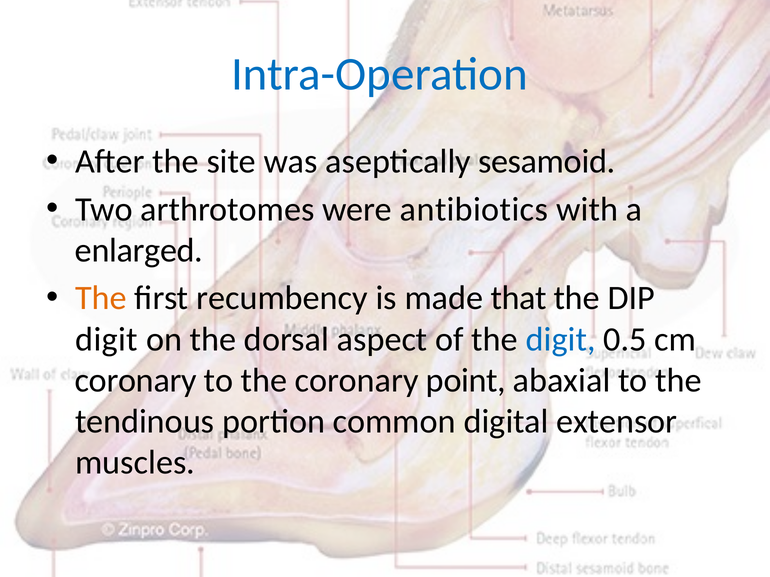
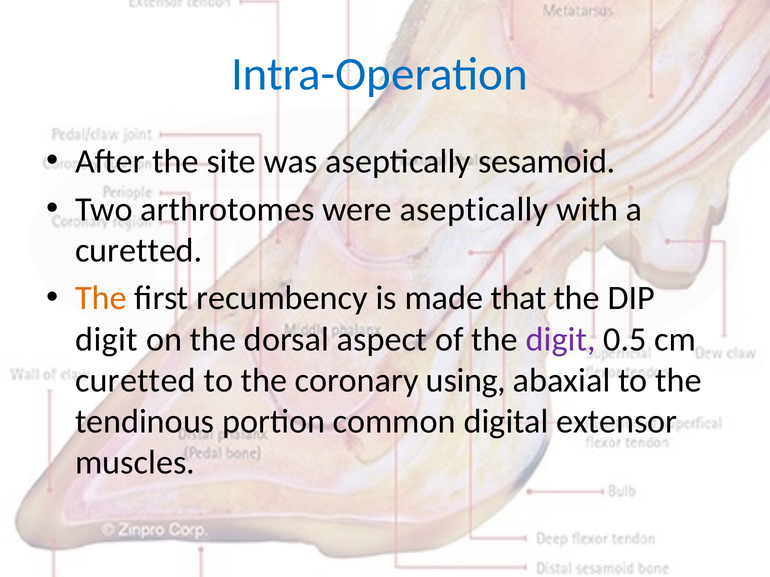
were antibiotics: antibiotics -> aseptically (474, 209)
enlarged: enlarged -> curetted (139, 251)
digit colour: blue -> purple (561, 340)
coronary: coronary -> curetted (135, 381)
point: point -> using (466, 381)
